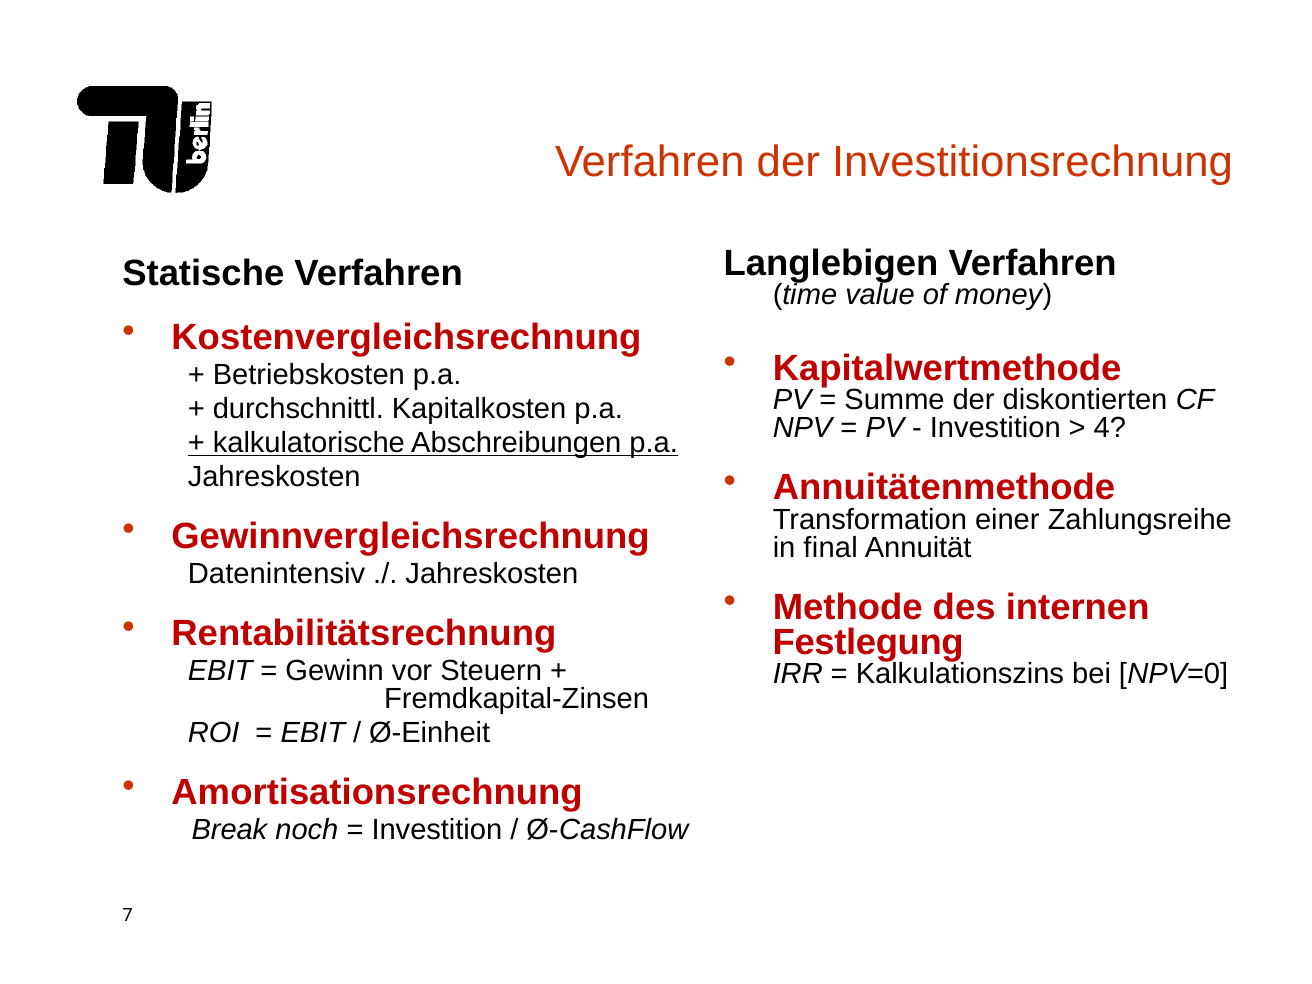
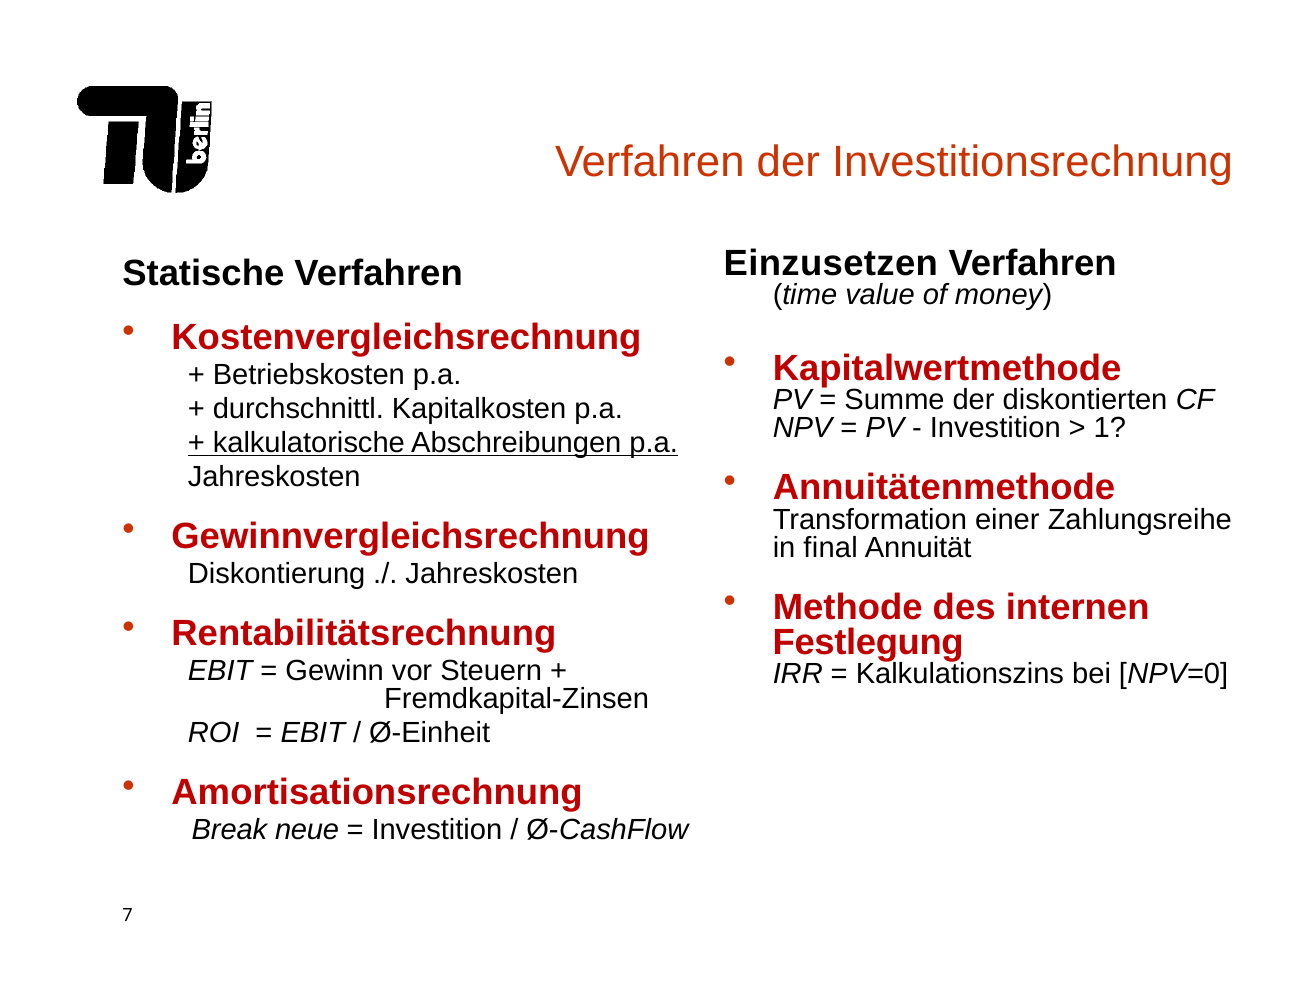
Langlebigen: Langlebigen -> Einzusetzen (831, 263)
4: 4 -> 1 (1110, 428)
Datenintensiv: Datenintensiv -> Diskontierung (277, 574)
noch: noch -> neue (307, 830)
